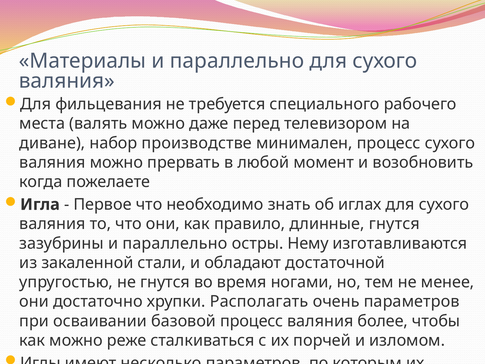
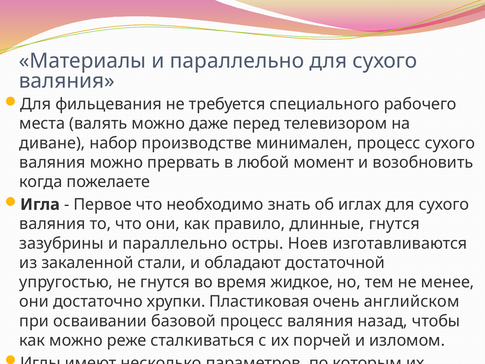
Нему: Нему -> Ноев (308, 243)
ногами: ногами -> жидкое (302, 282)
Располагать: Располагать -> Пластиковая (259, 301)
очень параметров: параметров -> английском (412, 301)
более: более -> назад (383, 321)
